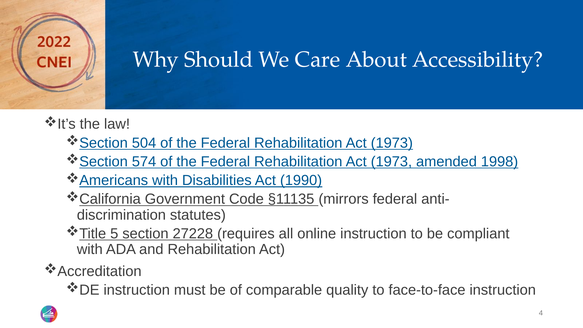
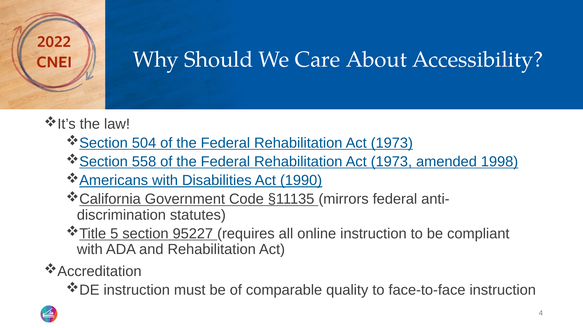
574: 574 -> 558 (144, 162)
27228: 27228 -> 95227 (193, 234)
